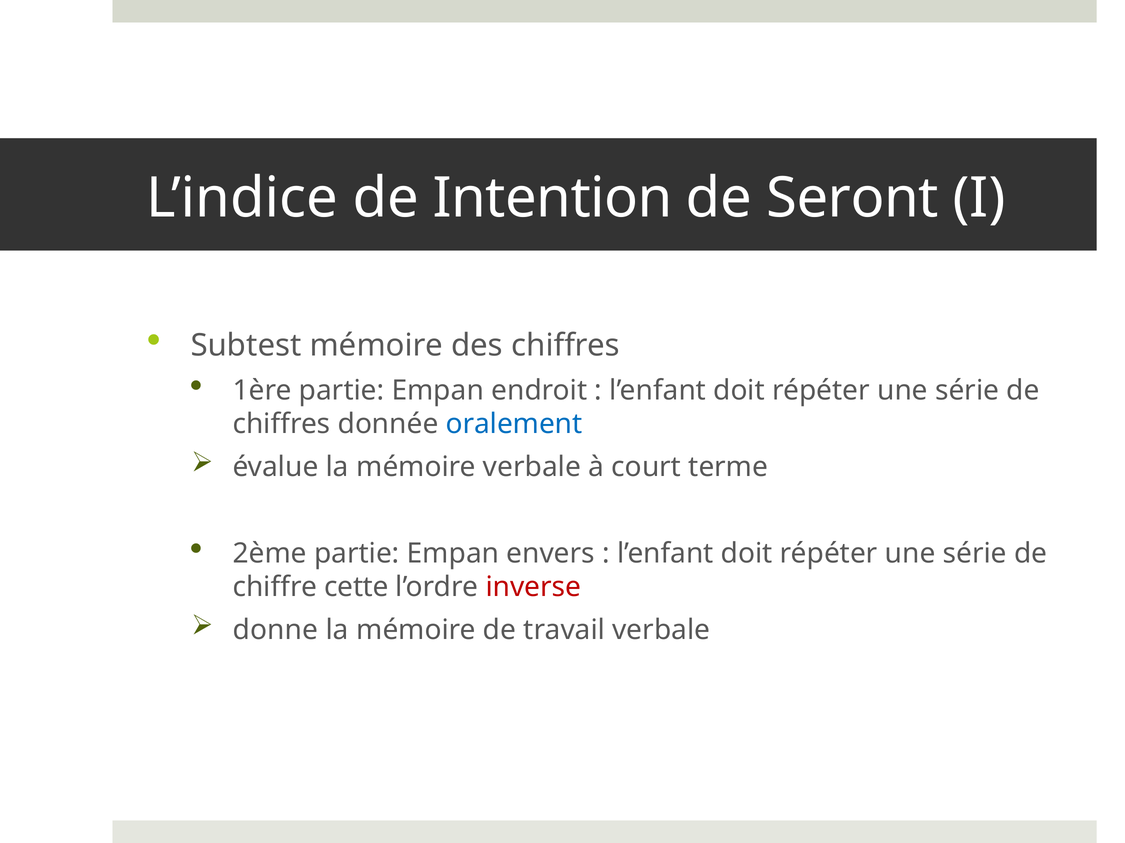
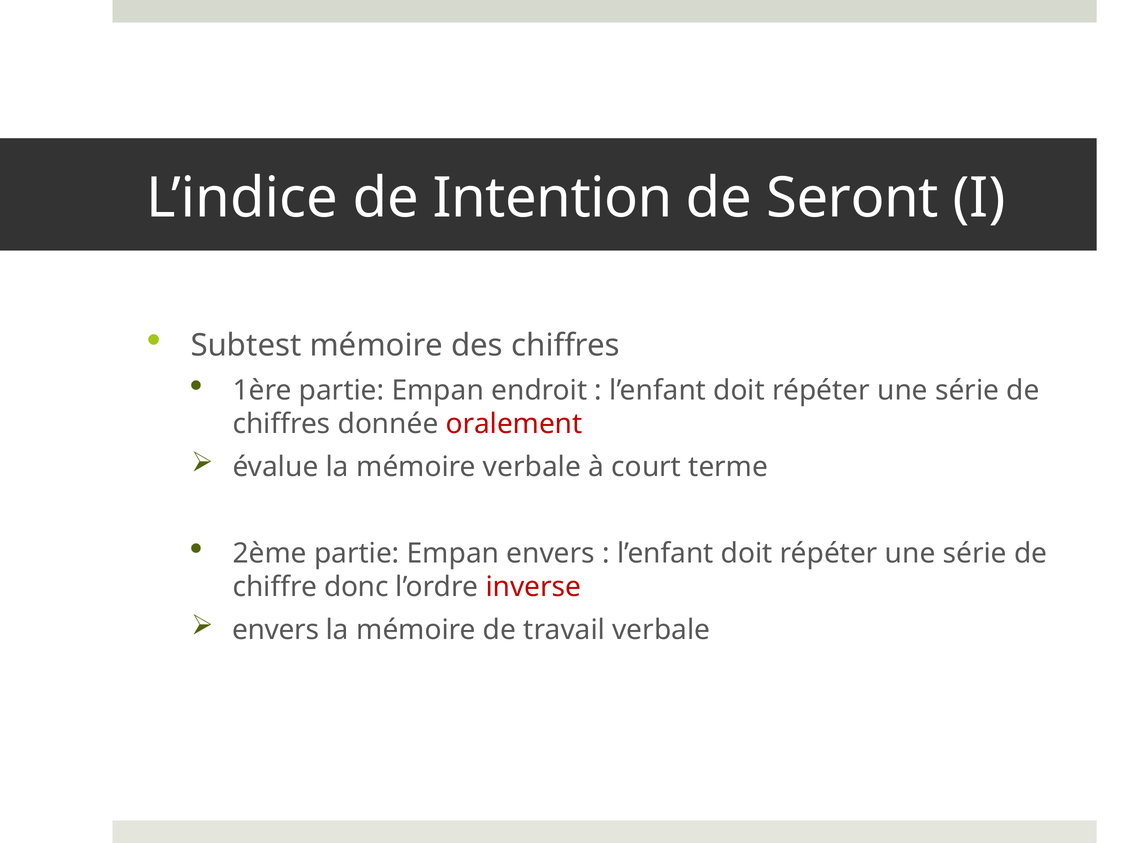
oralement colour: blue -> red (514, 424)
cette: cette -> donc (356, 588)
donne: donne -> envers (276, 631)
